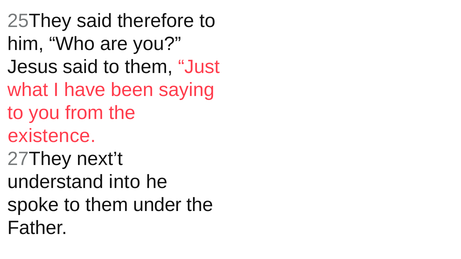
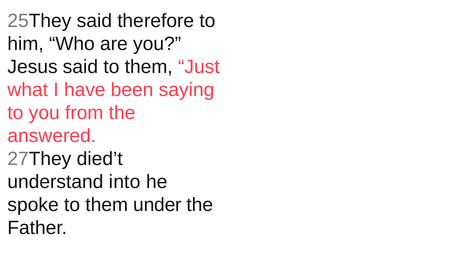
existence: existence -> answered (52, 136)
next’t: next’t -> died’t (100, 159)
